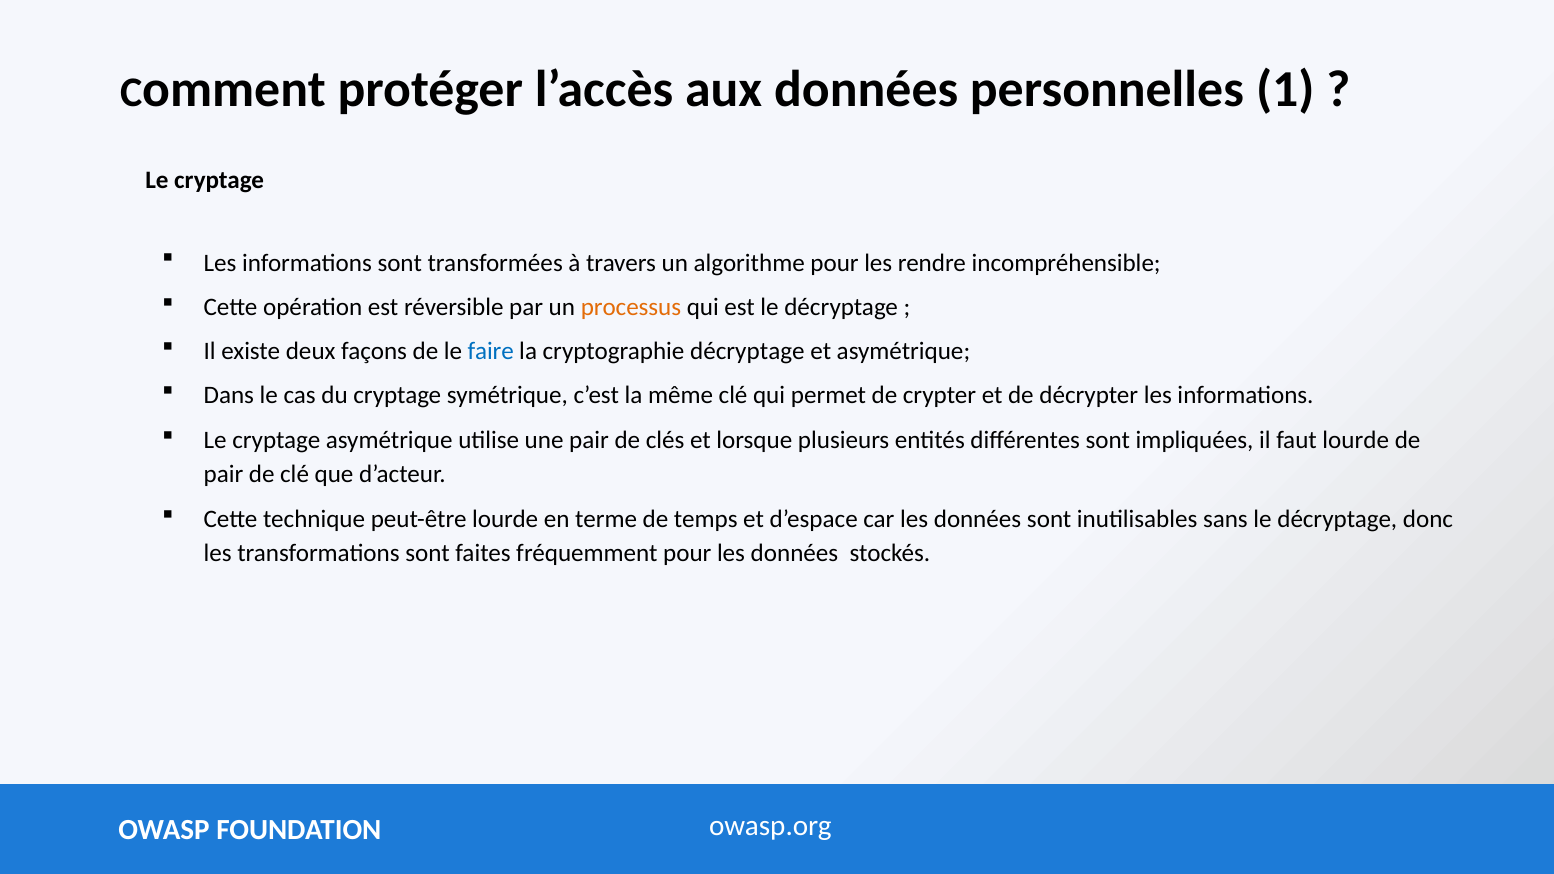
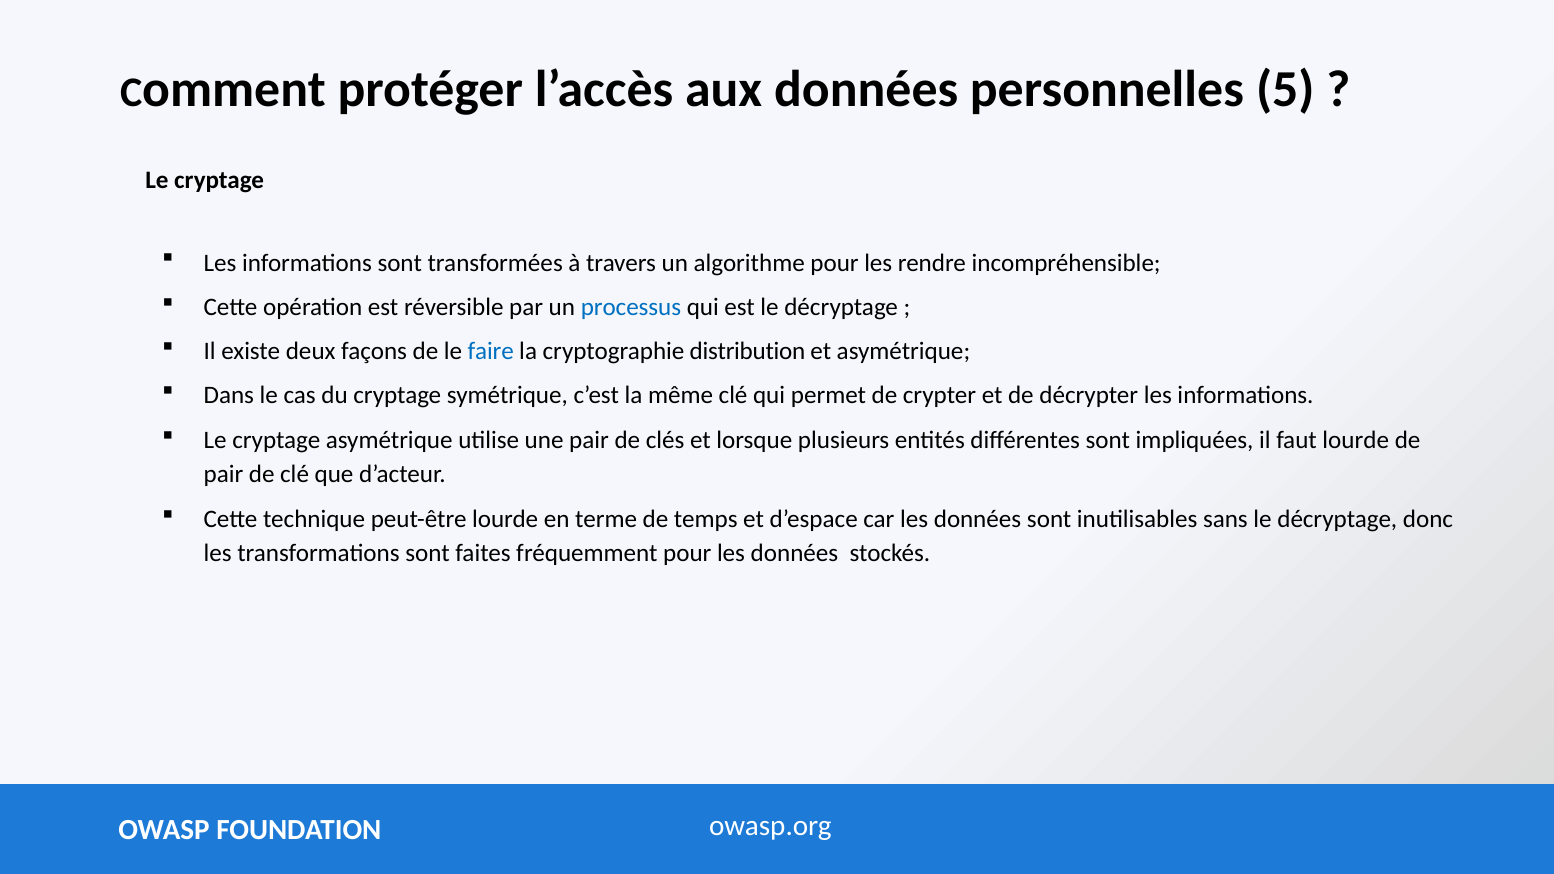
1: 1 -> 5 (1285, 90)
processus colour: orange -> blue (631, 307)
cryptographie décryptage: décryptage -> distribution (748, 351)
